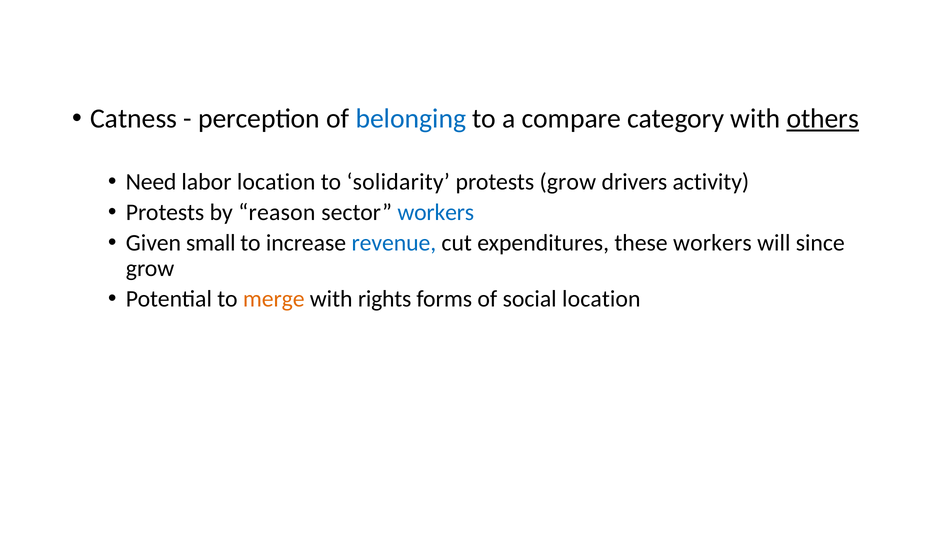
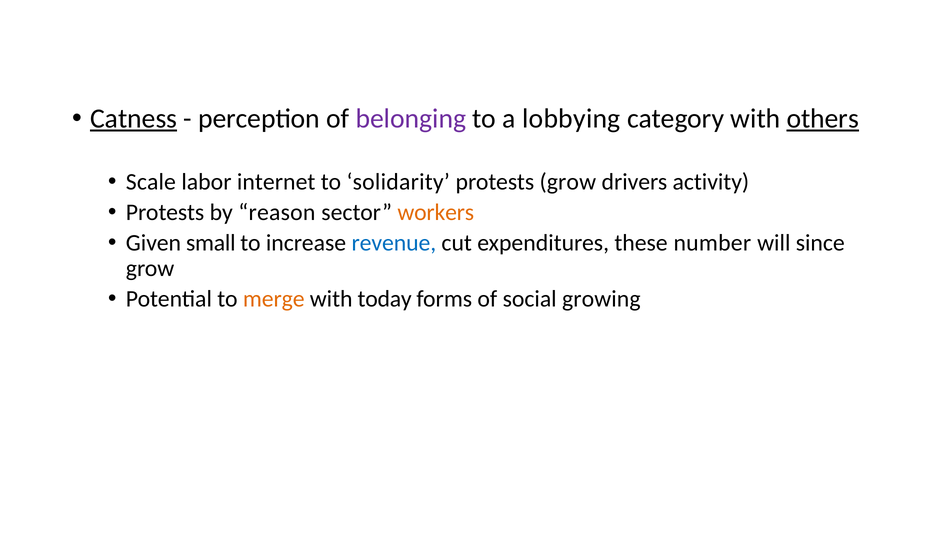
Catness underline: none -> present (134, 119)
belonging colour: blue -> purple (411, 119)
compare: compare -> lobbying (571, 119)
Need: Need -> Scale (151, 182)
labor location: location -> internet (276, 182)
workers colour: blue -> orange (436, 213)
these workers: workers -> number (712, 243)
rights: rights -> today (385, 299)
social location: location -> growing (601, 299)
